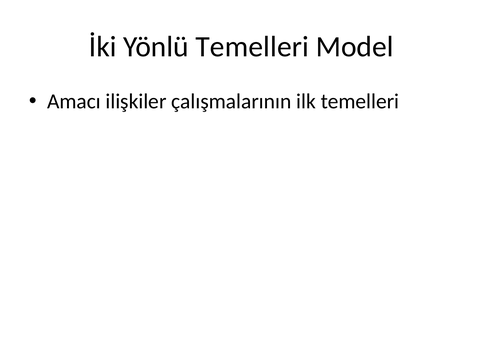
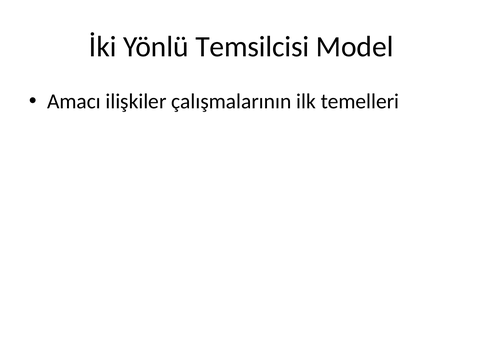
Yönlü Temelleri: Temelleri -> Temsilcisi (252, 47)
